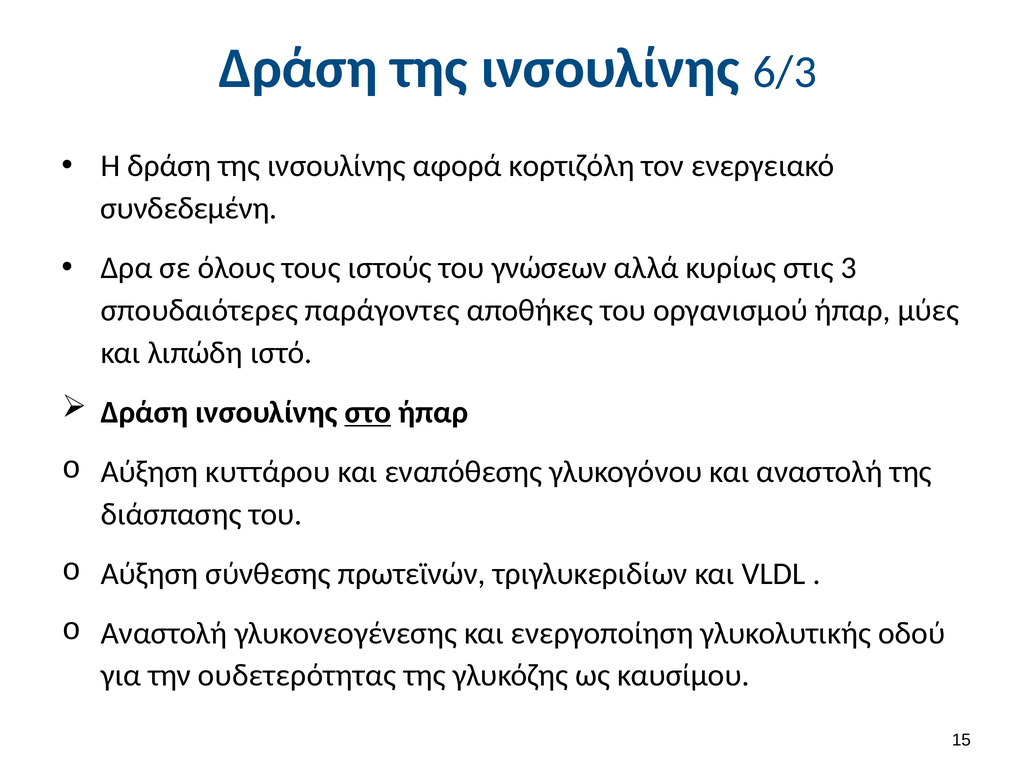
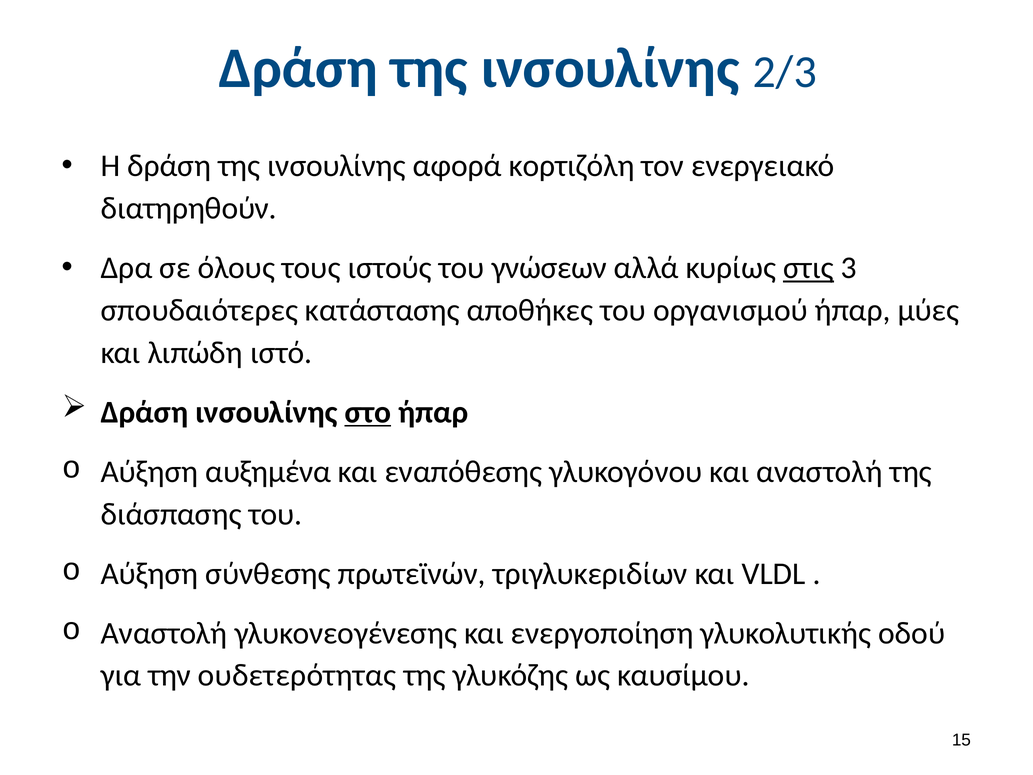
6/3: 6/3 -> 2/3 (785, 72)
συνδεδεμένη: συνδεδεμένη -> διατηρηθούν (189, 208)
στις underline: none -> present (808, 268)
παράγοντες: παράγοντες -> κατάστασης (382, 310)
κυττάρου: κυττάρου -> αυξημένα (268, 472)
